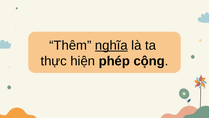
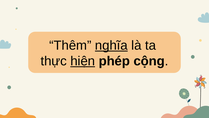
hiện underline: none -> present (83, 61)
